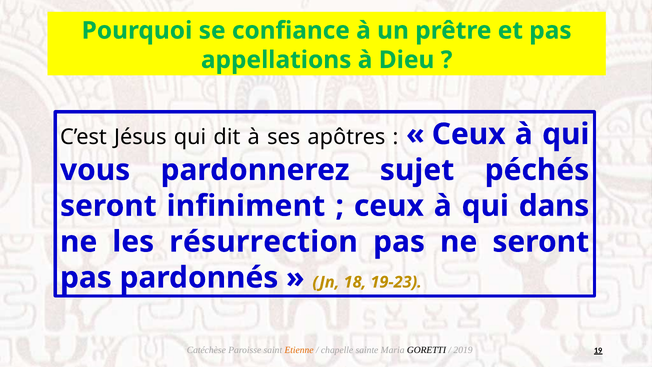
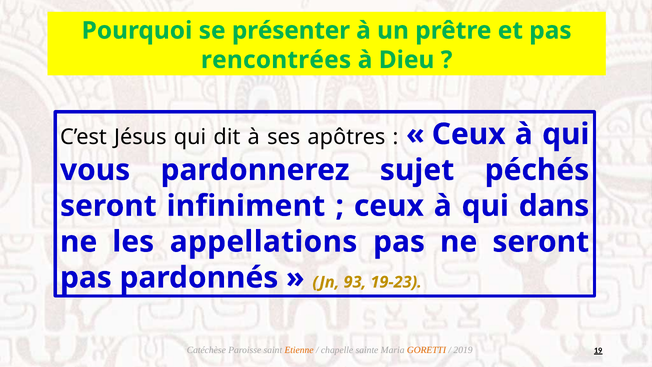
confiance: confiance -> présenter (291, 31)
appellations: appellations -> rencontrées (276, 60)
résurrection: résurrection -> appellations (264, 242)
18: 18 -> 93 (355, 282)
GORETTI colour: black -> orange (426, 350)
